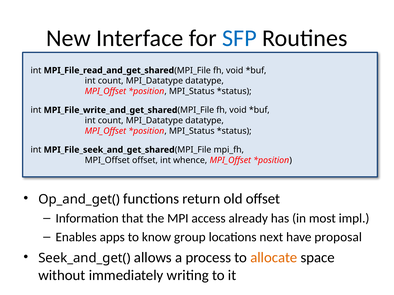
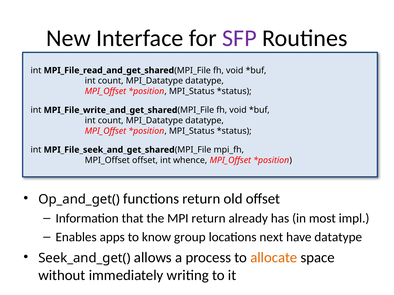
SFP colour: blue -> purple (239, 38)
MPI access: access -> return (209, 219)
have proposal: proposal -> datatype (338, 238)
